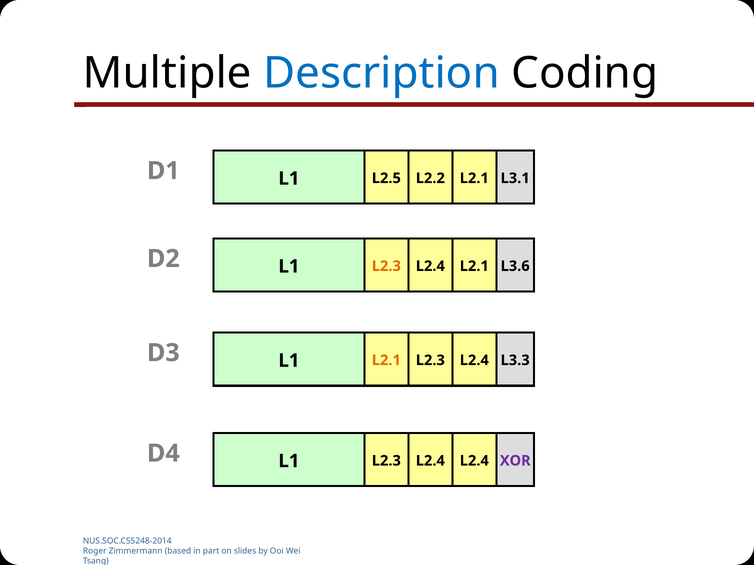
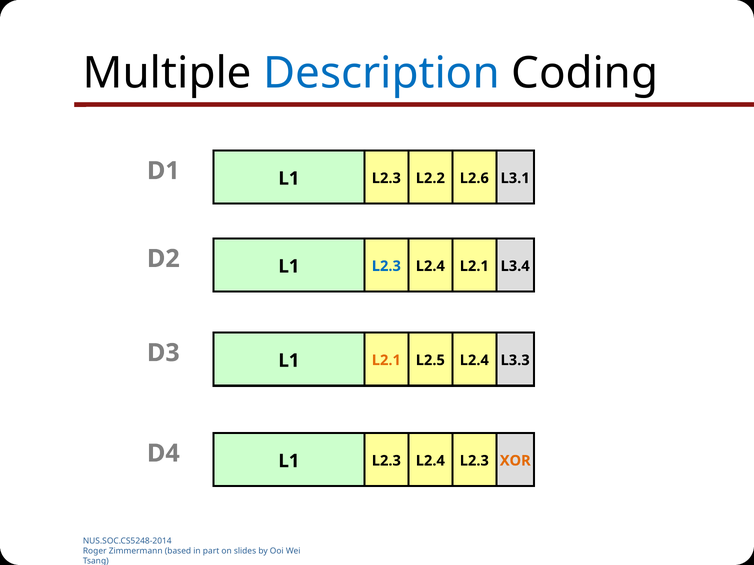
D1 L1 L2.5: L2.5 -> L2.3 (386, 178)
L2.1: L2.1 -> L2.6 (474, 178)
L2.3 colour: orange -> blue (386, 266)
L3.6: L3.6 -> L3.4 (515, 266)
L2.3: L2.3 -> L2.5 (430, 361)
L2.4: L2.4 -> L2.3 (474, 461)
XOR colour: purple -> orange (515, 461)
